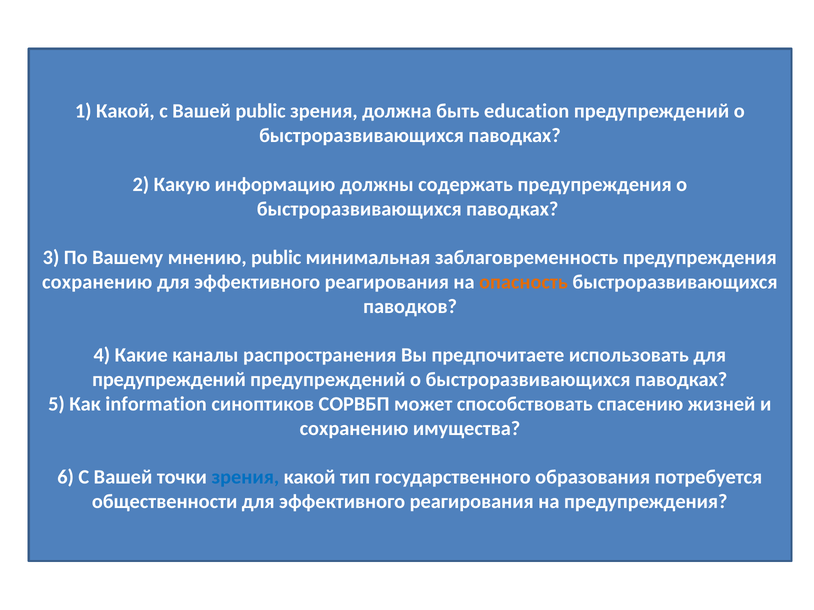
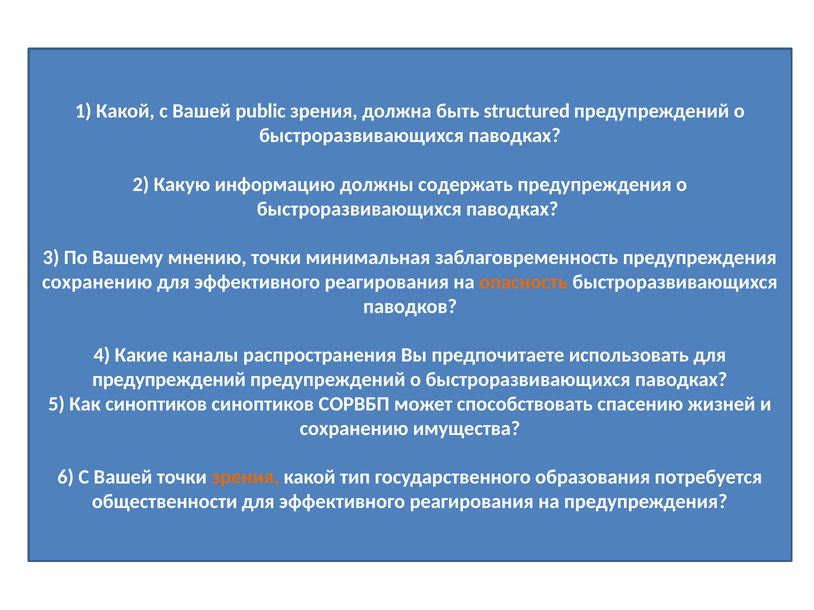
быть education: education -> structured (527, 111)
мнению public: public -> точки (276, 258)
Как information: information -> синоптиков (156, 404)
зрения colour: blue -> orange (245, 478)
